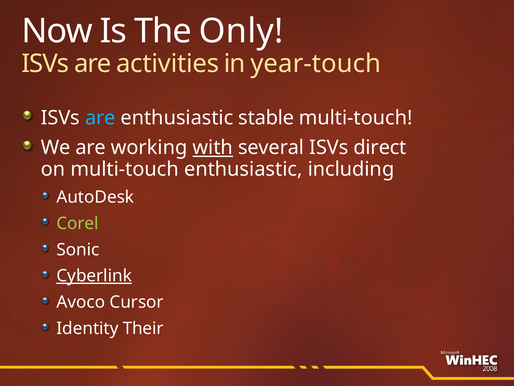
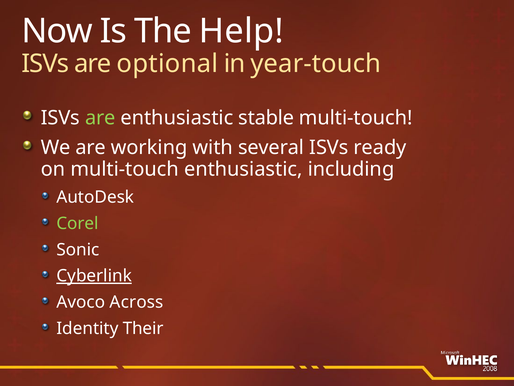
Only: Only -> Help (241, 31)
activities: activities -> optional (167, 64)
are colour: light blue -> light green (100, 118)
with underline: present -> none (213, 148)
direct: direct -> ready (380, 148)
Cursor: Cursor -> Across (137, 302)
